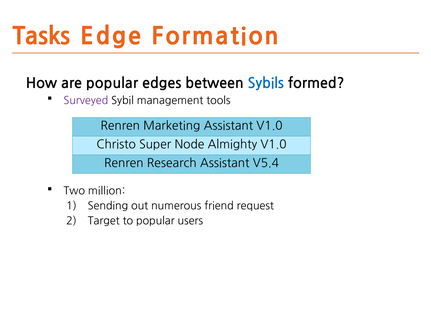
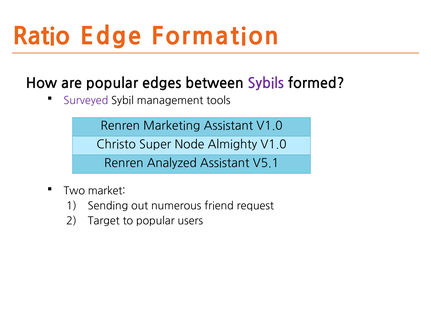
Tasks: Tasks -> Ratio (41, 37)
Sybils colour: blue -> purple (266, 84)
Research: Research -> Analyzed (172, 163)
V5.4: V5.4 -> V5.1 (266, 163)
million: million -> market (107, 191)
